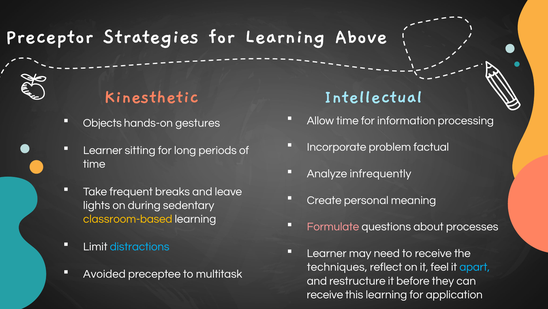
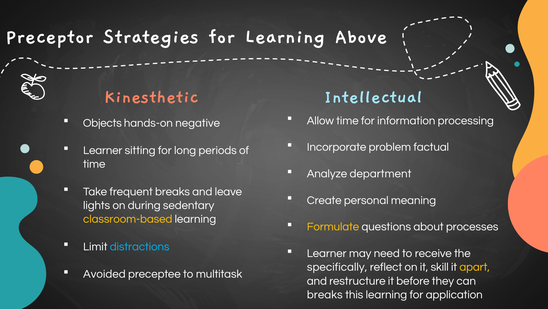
gestures: gestures -> negative (198, 123)
infrequently: infrequently -> department (381, 173)
Formulate colour: pink -> yellow (333, 226)
techniques: techniques -> specifically (337, 267)
feel: feel -> skill (440, 267)
apart colour: light blue -> yellow (475, 267)
receive: receive -> breaks (325, 294)
